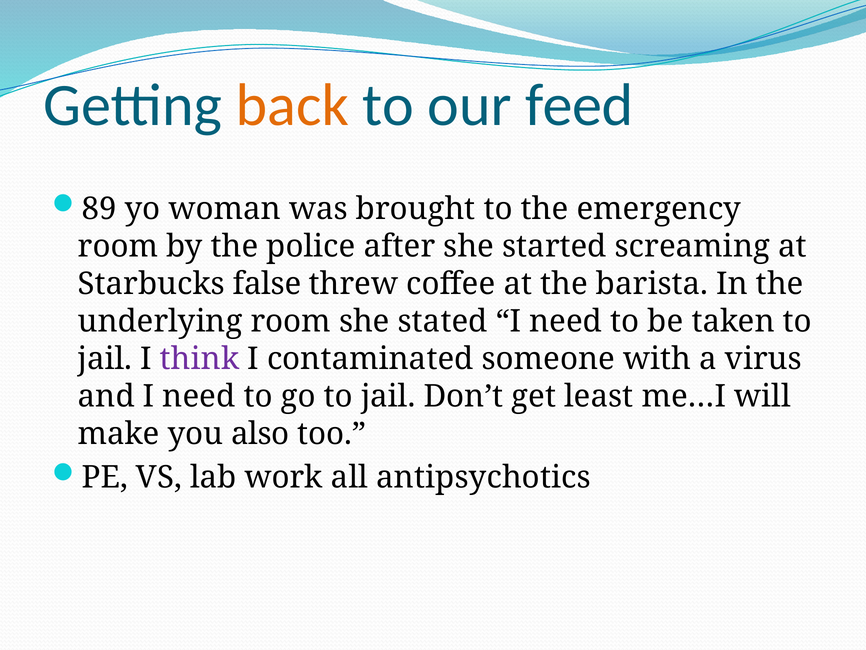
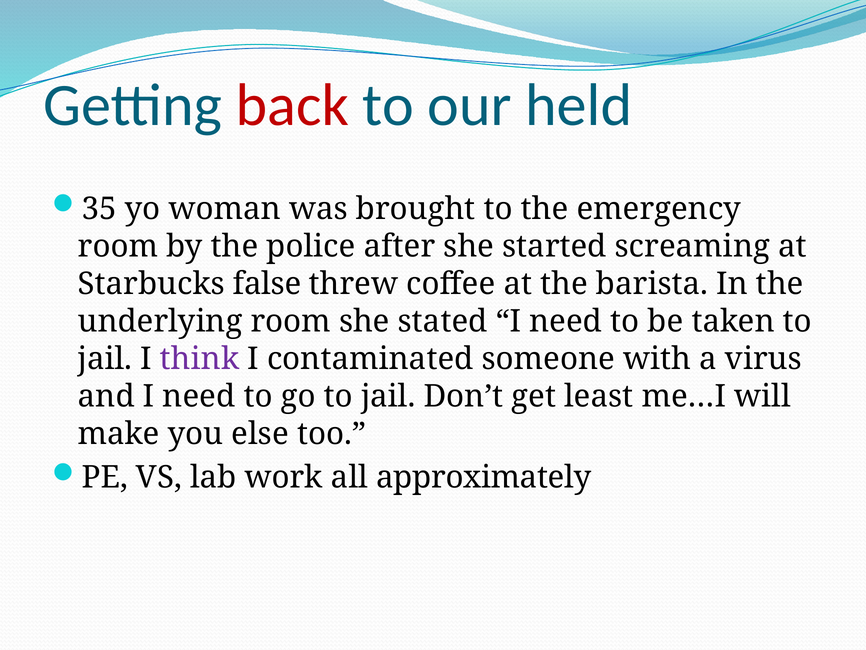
back colour: orange -> red (292, 105)
feed: feed -> held (579, 105)
89: 89 -> 35 (99, 209)
also: also -> else (260, 434)
antipsychotics: antipsychotics -> approximately (484, 477)
